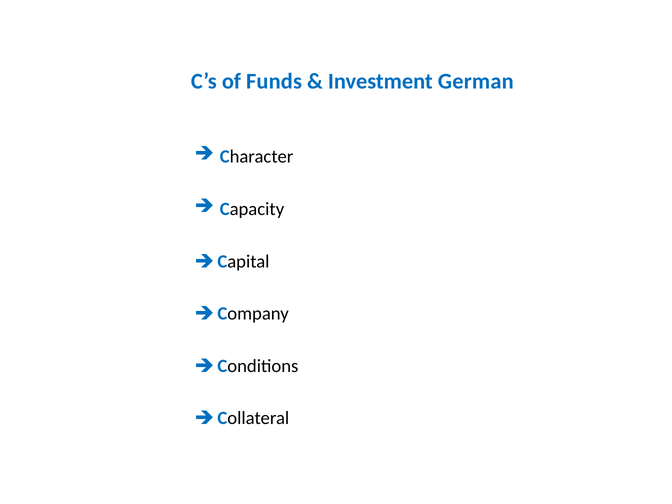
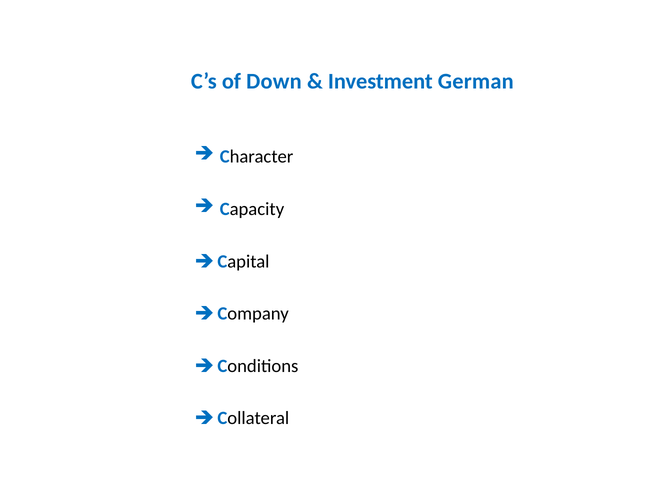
Funds: Funds -> Down (274, 81)
